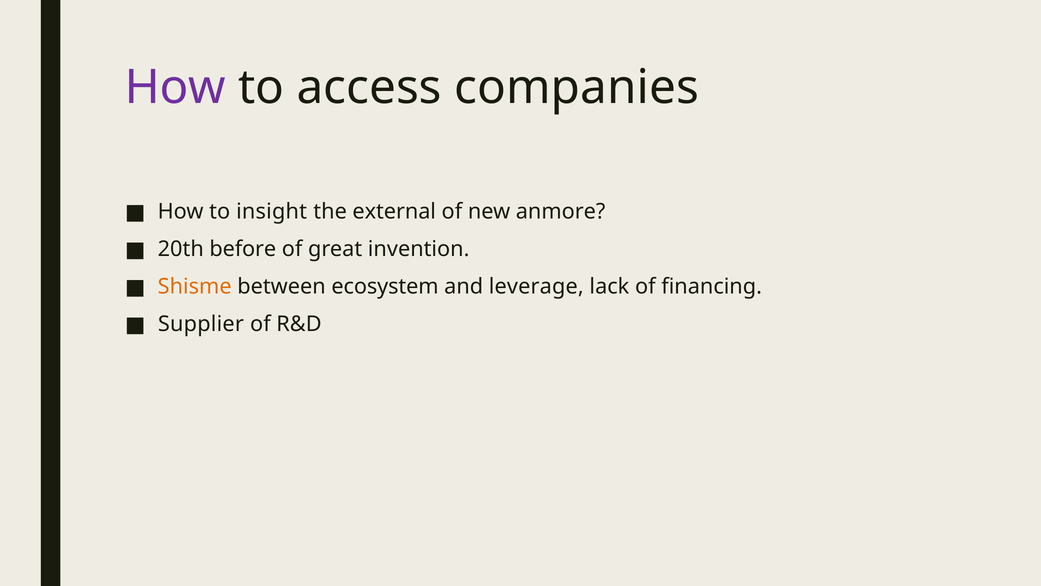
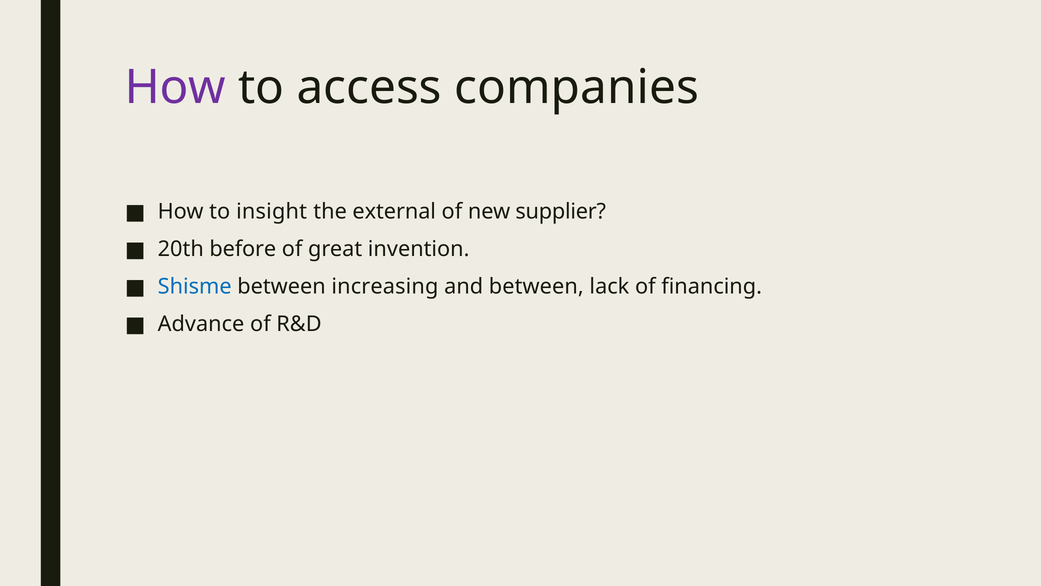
anmore: anmore -> supplier (561, 212)
Shisme colour: orange -> blue (195, 287)
ecosystem: ecosystem -> increasing (385, 287)
and leverage: leverage -> between (536, 287)
Supplier: Supplier -> Advance (201, 324)
